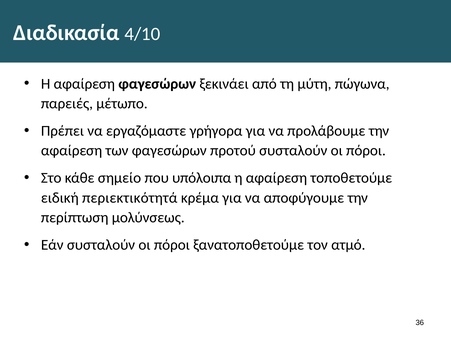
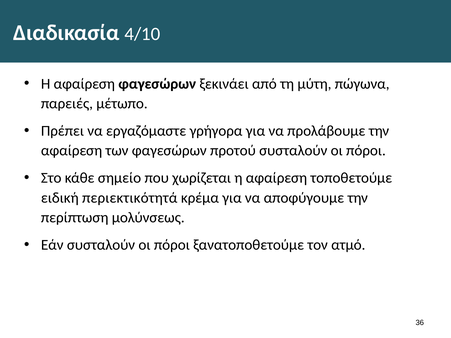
υπόλοιπα: υπόλοιπα -> χωρίζεται (202, 178)
